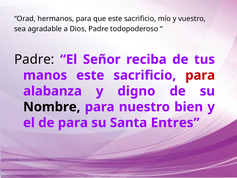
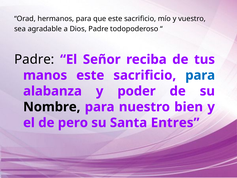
para colour: red -> blue (200, 75)
digno: digno -> poder (137, 91)
de para: para -> pero (73, 123)
